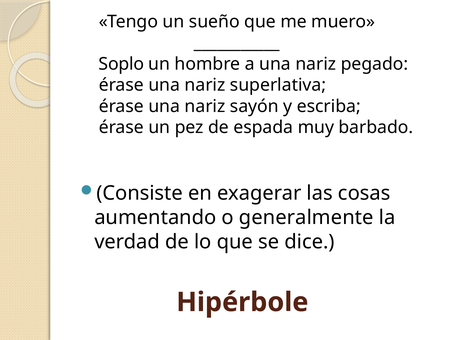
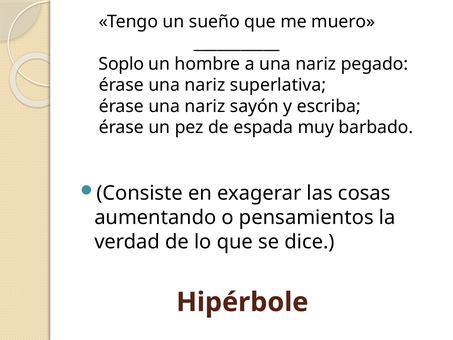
generalmente: generalmente -> pensamientos (306, 217)
